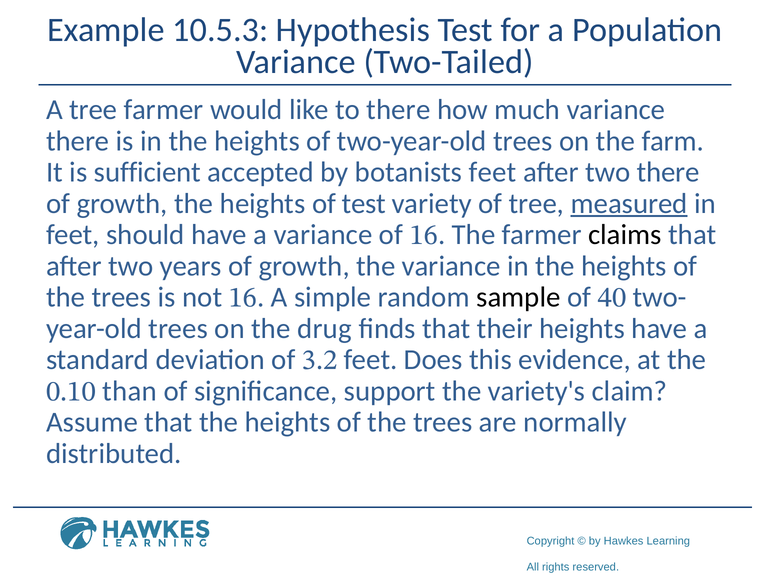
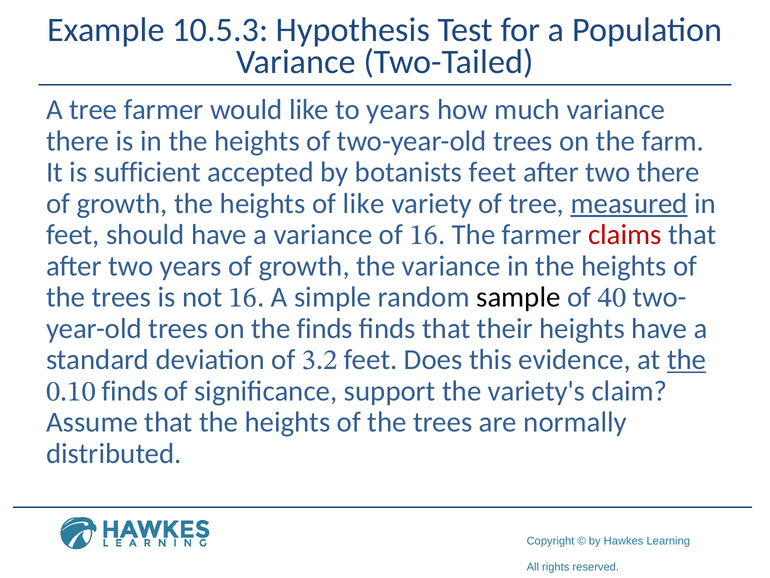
to there: there -> years (398, 110)
of test: test -> like (364, 203)
claims colour: black -> red (625, 235)
the drug: drug -> finds (325, 328)
the underline: none -> present (687, 360)
than: than -> finds (130, 391)
